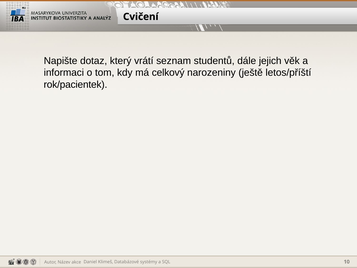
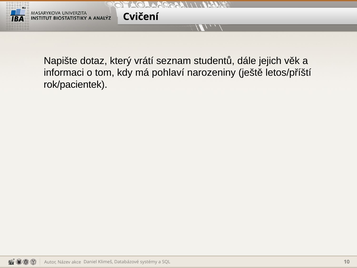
celkový: celkový -> pohlaví (168, 73)
